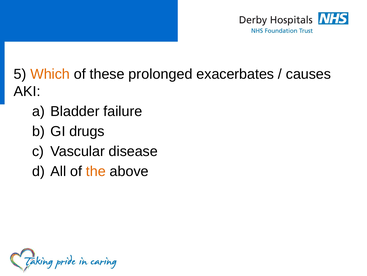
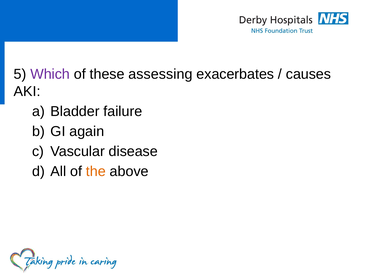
Which colour: orange -> purple (50, 74)
prolonged: prolonged -> assessing (160, 74)
drugs: drugs -> again (87, 131)
